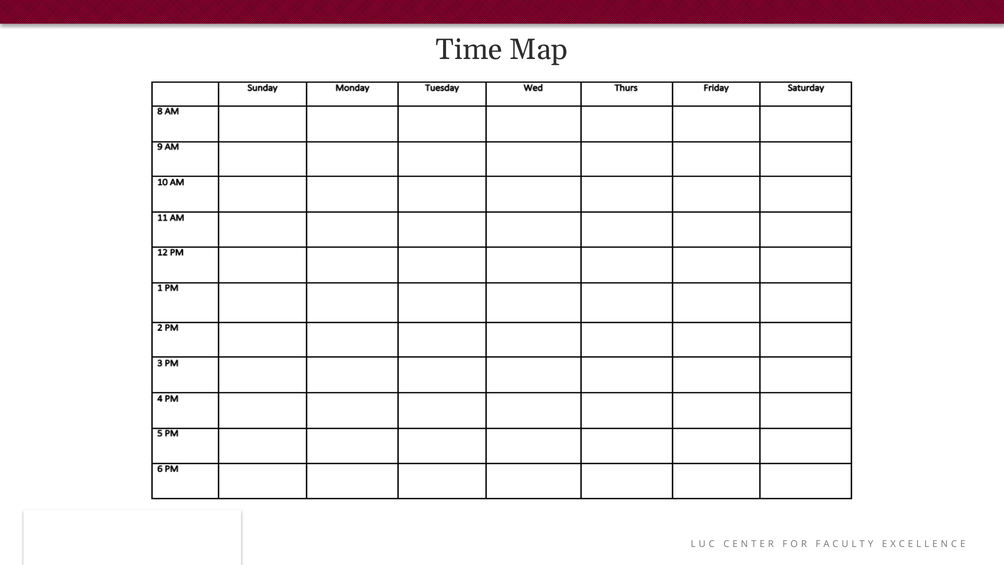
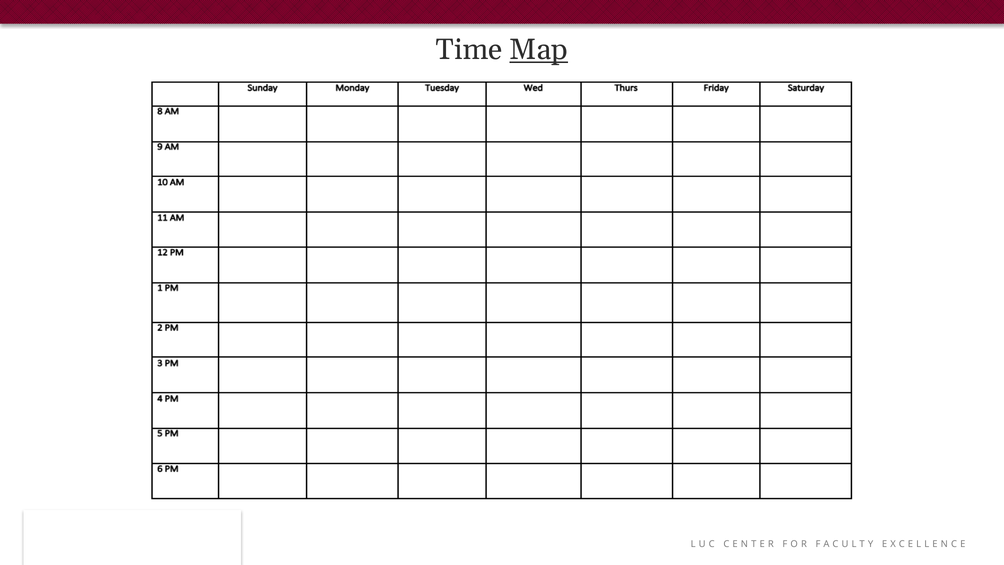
Map underline: none -> present (539, 50)
